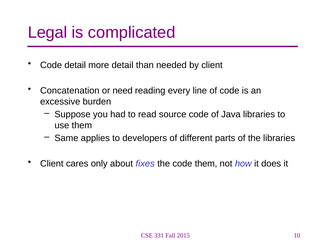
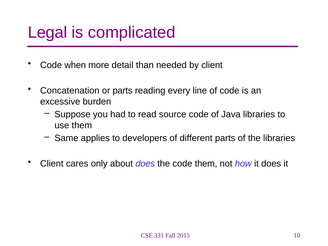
Code detail: detail -> when (75, 65)
or need: need -> parts (123, 91)
about fixes: fixes -> does (145, 164)
